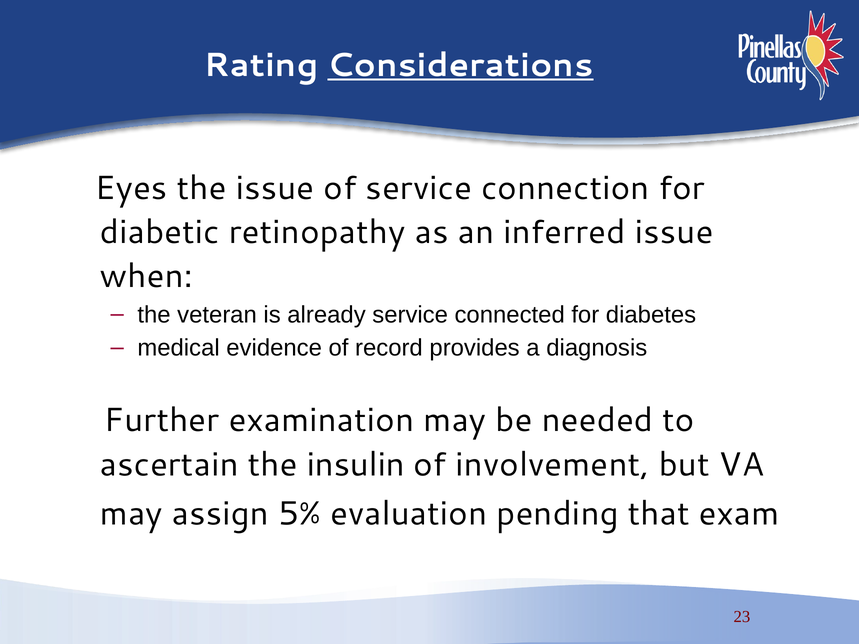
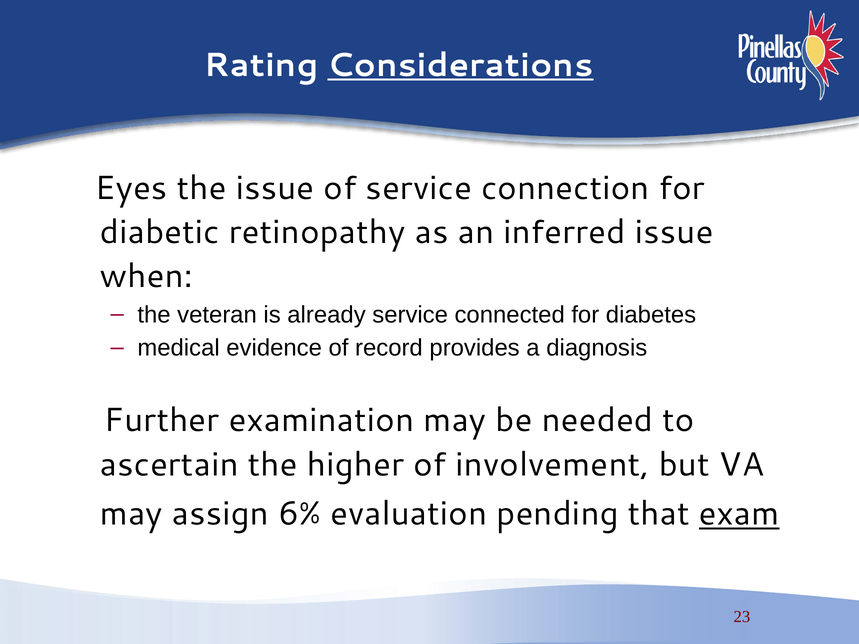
insulin: insulin -> higher (356, 465)
5%: 5% -> 6% (300, 514)
exam underline: none -> present (739, 514)
